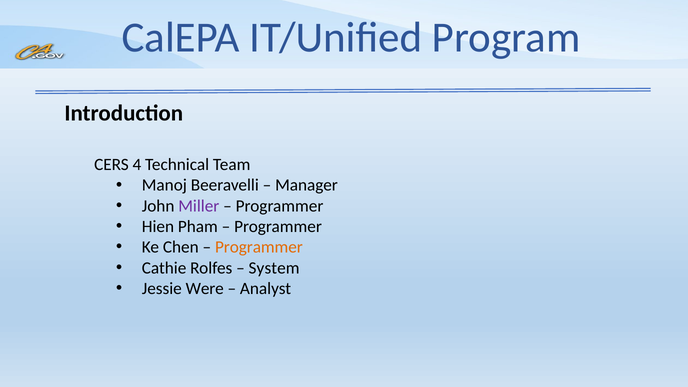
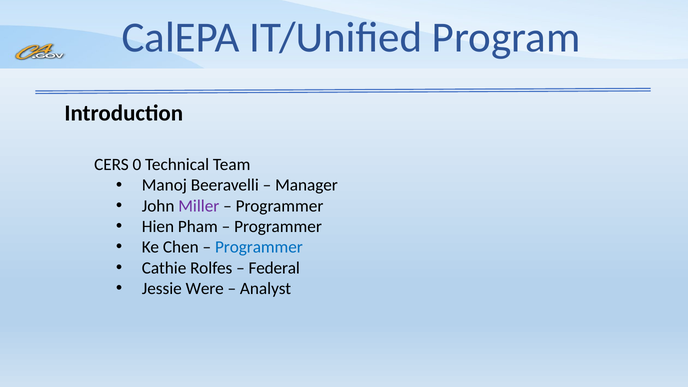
4: 4 -> 0 (137, 165)
Programmer colour: orange -> blue (259, 247)
System: System -> Federal (274, 268)
